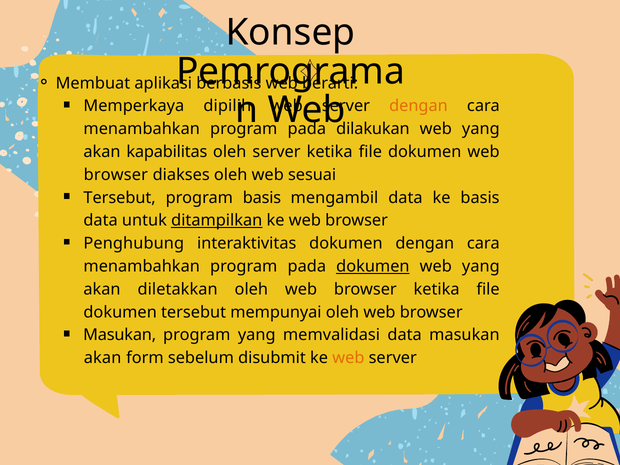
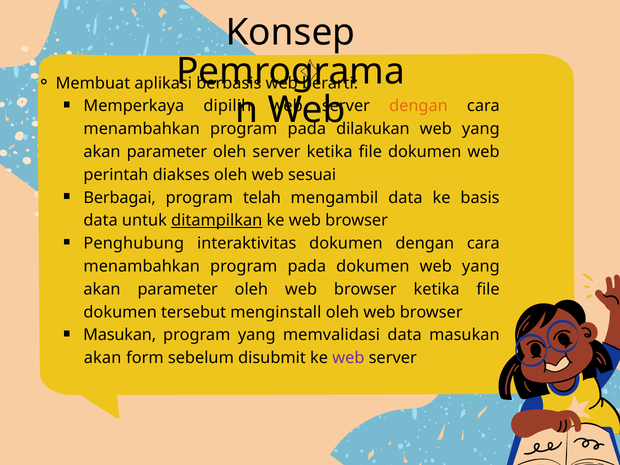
kapabilitas: kapabilitas -> parameter (167, 152)
browser: browser -> perintah (116, 175)
Tersebut: Tersebut -> Berbagai (120, 198)
program basis: basis -> telah (262, 198)
dokumen underline: present -> none (373, 266)
diletakkan: diletakkan -> parameter (178, 289)
mempunyai: mempunyai -> menginstall (276, 312)
web colour: orange -> purple (348, 358)
